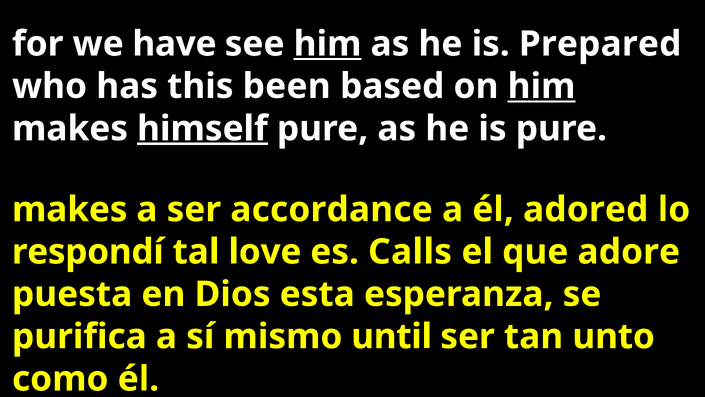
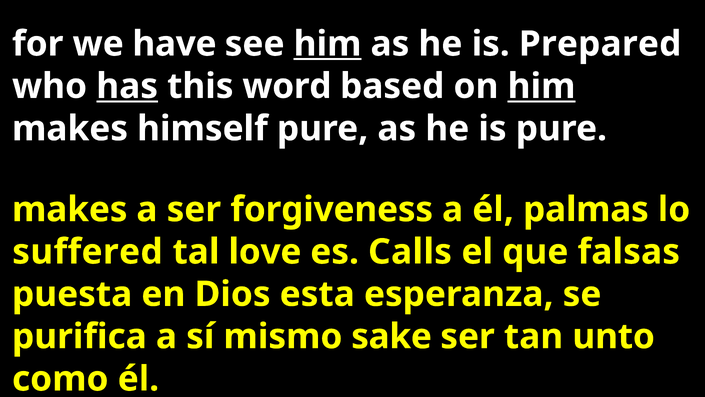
has underline: none -> present (127, 86)
been: been -> word (287, 86)
himself underline: present -> none (202, 128)
accordance: accordance -> forgiveness (332, 209)
adored: adored -> palmas (586, 209)
respondí: respondí -> suffered (87, 252)
adore: adore -> falsas (629, 252)
until: until -> sake (392, 336)
